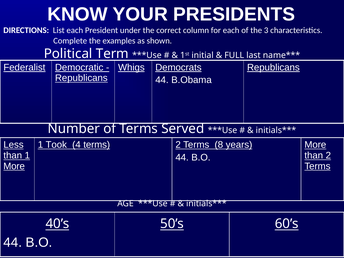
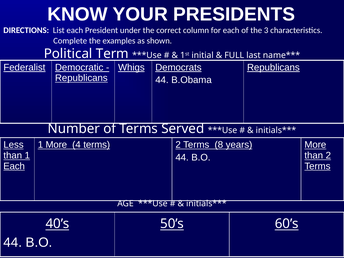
1 Took: Took -> More (56, 145)
More: More -> Each (14, 166)
